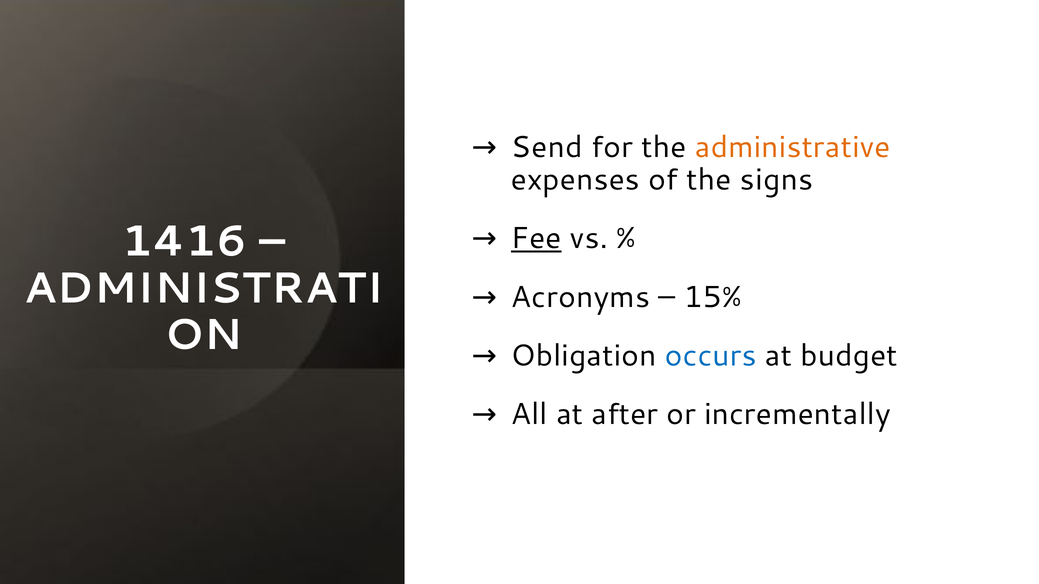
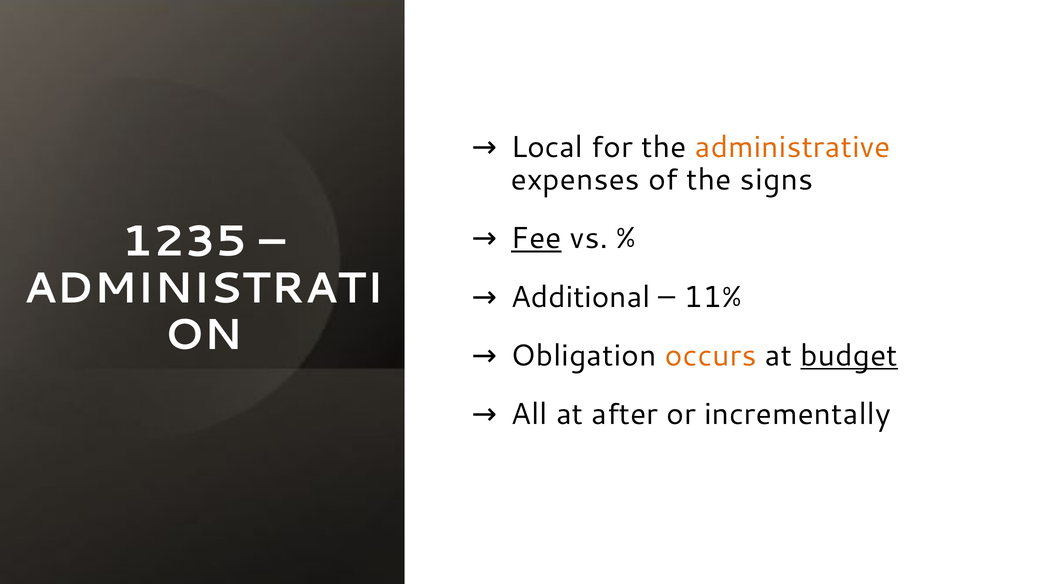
Send: Send -> Local (547, 147)
1416: 1416 -> 1235 (184, 242)
Acronyms: Acronyms -> Additional (581, 297)
15%: 15% -> 11% (713, 297)
occurs colour: blue -> orange (711, 356)
budget underline: none -> present (849, 356)
